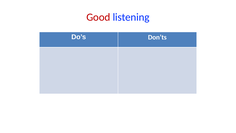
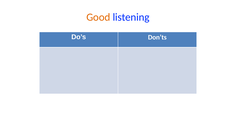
Good colour: red -> orange (98, 17)
